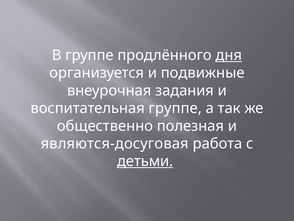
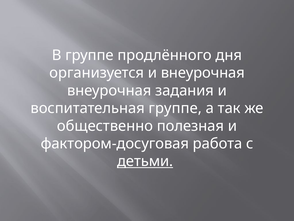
дня underline: present -> none (229, 55)
и подвижные: подвижные -> внеурочная (203, 73)
являются-досуговая: являются-досуговая -> фактором-досуговая (115, 143)
